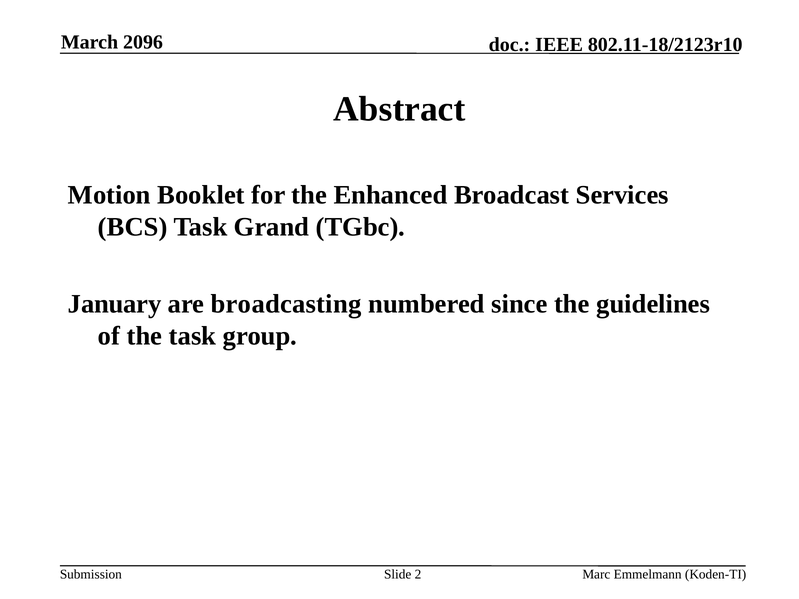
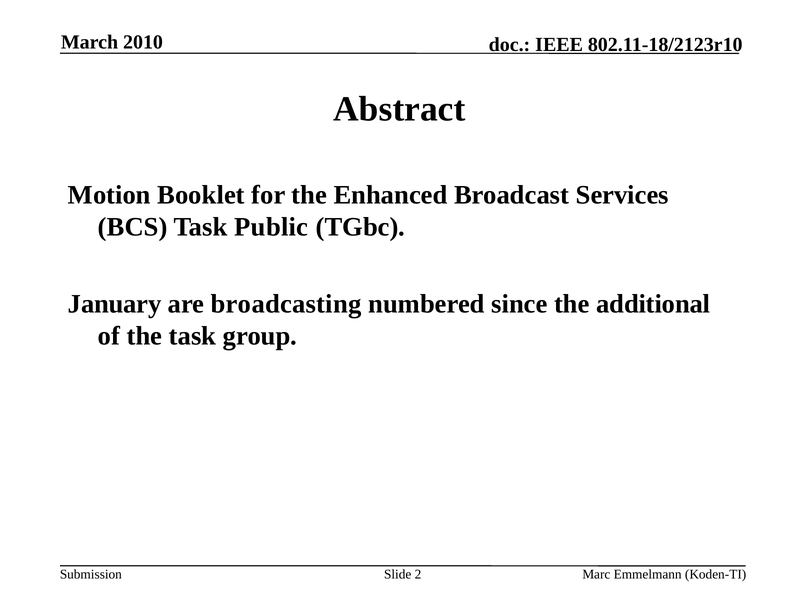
2096: 2096 -> 2010 (143, 42)
Grand: Grand -> Public (271, 227)
guidelines: guidelines -> additional (653, 304)
